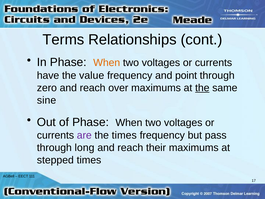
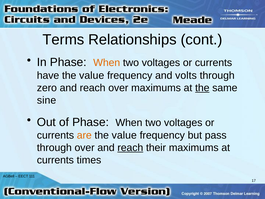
point: point -> volts (186, 75)
are colour: purple -> orange (84, 135)
times: times -> value (124, 135)
through long: long -> over (85, 148)
reach underline: none -> present (130, 148)
stepped: stepped -> currents (55, 160)
